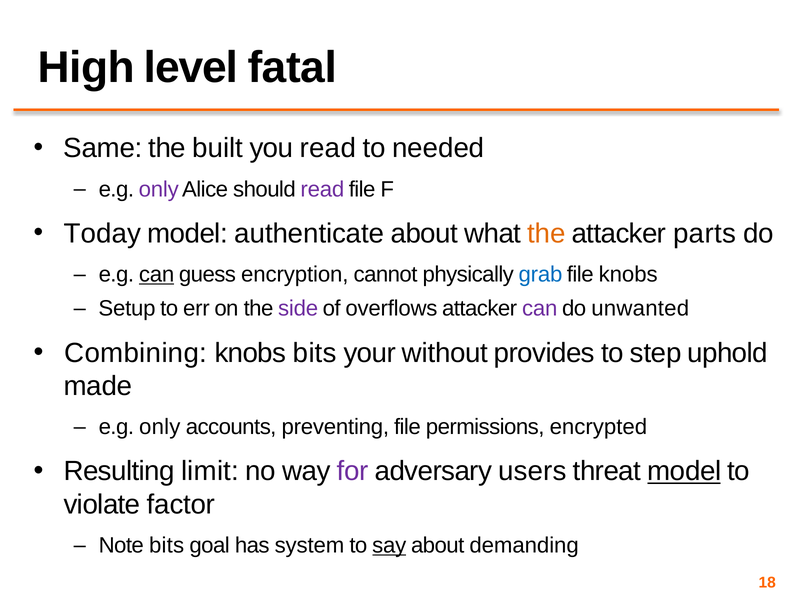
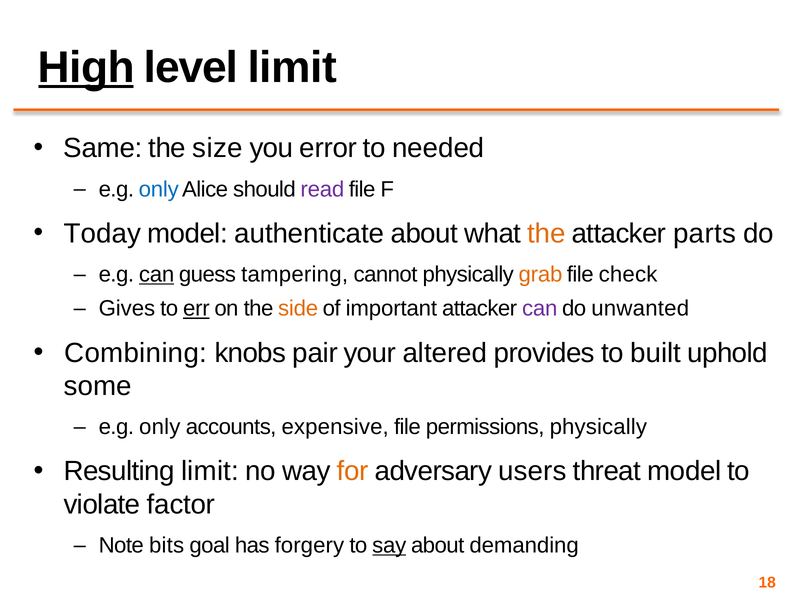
High underline: none -> present (86, 67)
level fatal: fatal -> limit (292, 67)
built: built -> size (218, 148)
you read: read -> error (328, 148)
only colour: purple -> blue (159, 189)
encryption: encryption -> tampering (295, 275)
grab colour: blue -> orange (541, 275)
file knobs: knobs -> check (628, 275)
Setup: Setup -> Gives (127, 309)
err underline: none -> present (196, 309)
side colour: purple -> orange (298, 309)
overflows: overflows -> important (391, 309)
knobs bits: bits -> pair (315, 353)
without: without -> altered (445, 353)
step: step -> built (656, 353)
made: made -> some (98, 386)
preventing: preventing -> expensive (335, 427)
permissions encrypted: encrypted -> physically (598, 427)
for colour: purple -> orange (353, 472)
model underline: present -> none (684, 472)
system: system -> forgery (309, 546)
